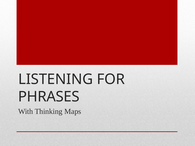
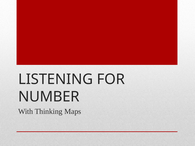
PHRASES: PHRASES -> NUMBER (49, 97)
